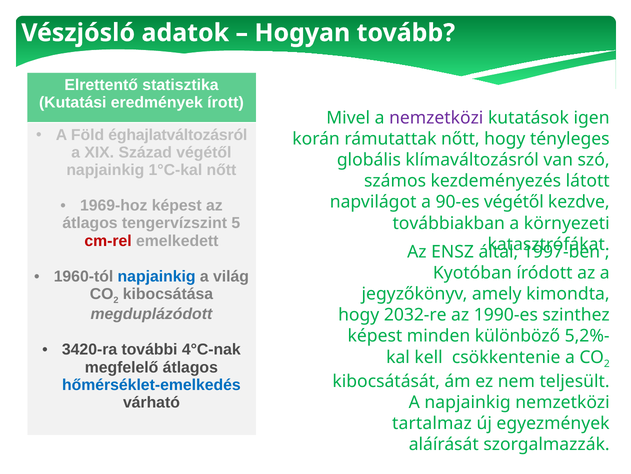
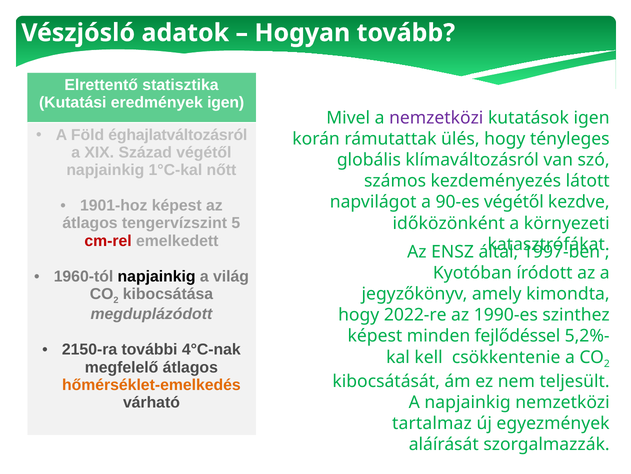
eredmények írott: írott -> igen (226, 103)
rámutattak nőtt: nőtt -> ülés (460, 139)
1969-hoz: 1969-hoz -> 1901-hoz (114, 205)
továbbiakban: továbbiakban -> időközönként (449, 223)
napjainkig colour: blue -> black (157, 276)
2032-re: 2032-re -> 2022-re (415, 315)
különböző: különböző -> fejlődéssel (517, 336)
3420-ra: 3420-ra -> 2150-ra (90, 349)
hőmérséklet-emelkedés colour: blue -> orange (151, 384)
